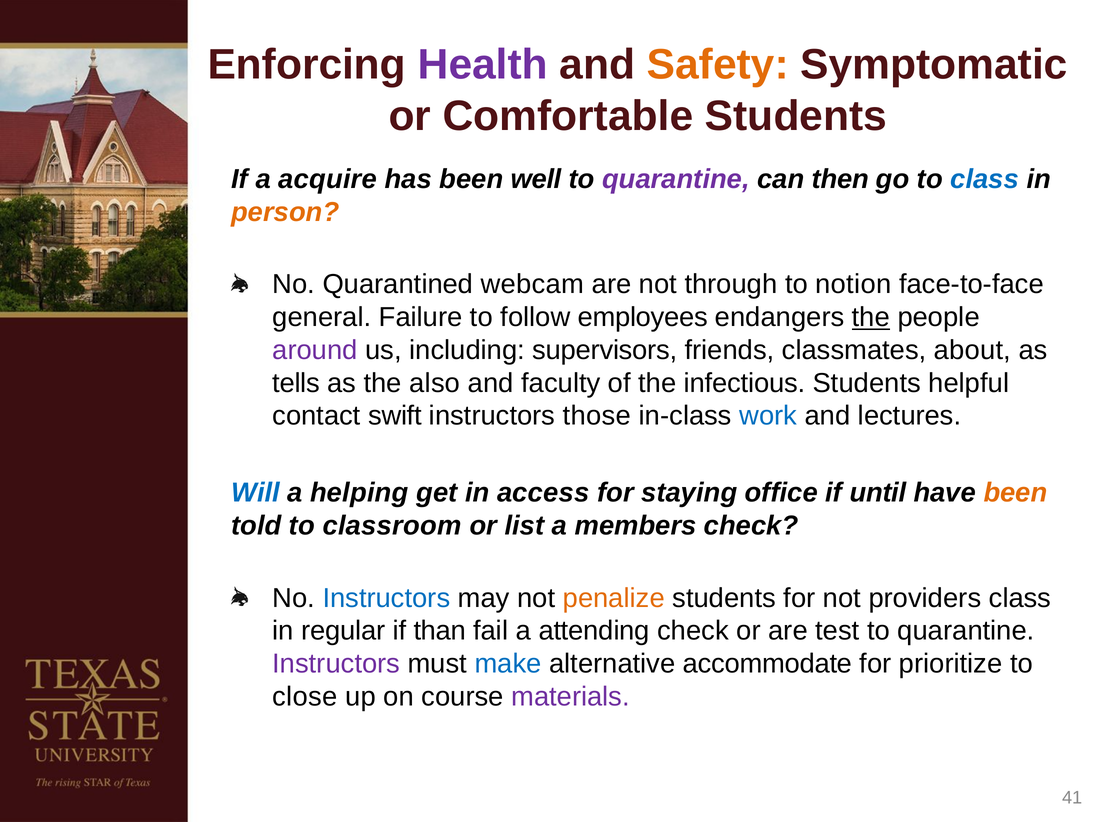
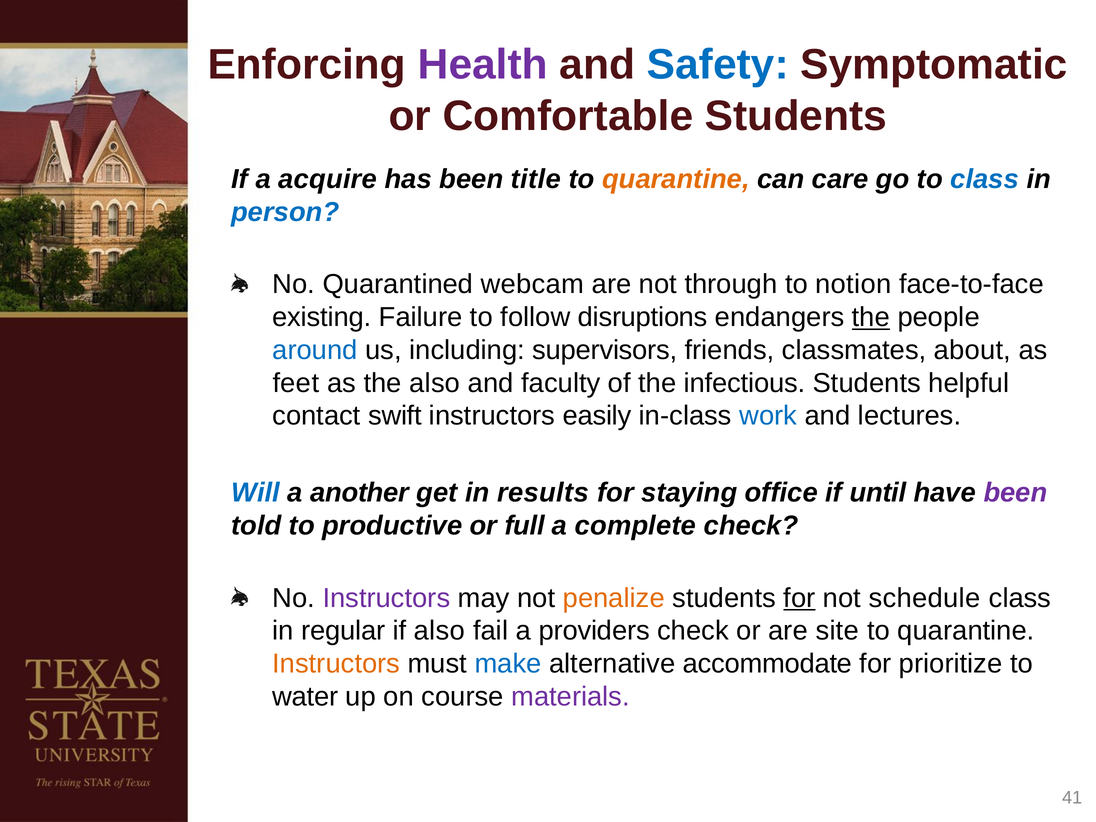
Safety colour: orange -> blue (718, 65)
well: well -> title (536, 179)
quarantine colour: purple -> orange (676, 179)
then: then -> care (840, 179)
person colour: orange -> blue (285, 212)
general: general -> existing (322, 317)
employees: employees -> disruptions (643, 317)
around colour: purple -> blue (315, 350)
tells: tells -> feet (296, 383)
those: those -> easily (597, 416)
helping: helping -> another (360, 493)
access: access -> results (543, 493)
been colour: orange -> purple (1015, 493)
classroom: classroom -> productive (392, 526)
list: list -> full (525, 526)
members: members -> complete (635, 526)
Instructors colour: blue -> purple (386, 598)
for underline: none -> present (799, 598)
providers: providers -> schedule (925, 598)
if than: than -> also (440, 631)
attending: attending -> providers (594, 631)
test: test -> site (837, 631)
Instructors colour: purple -> orange (336, 664)
close: close -> water (305, 697)
